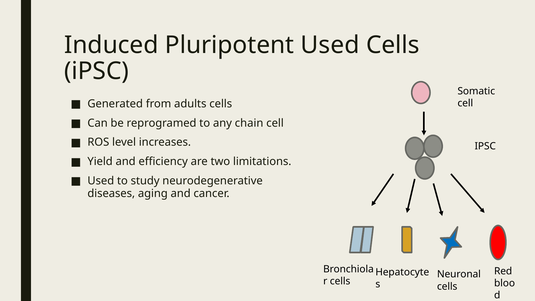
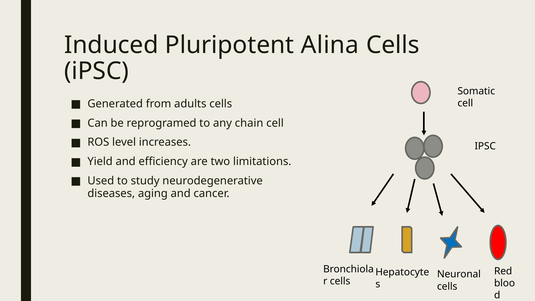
Pluripotent Used: Used -> Alina (330, 45)
